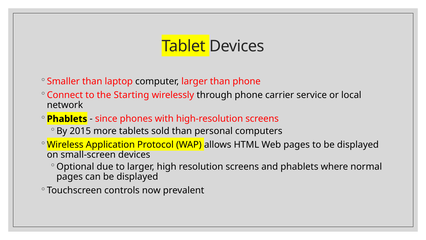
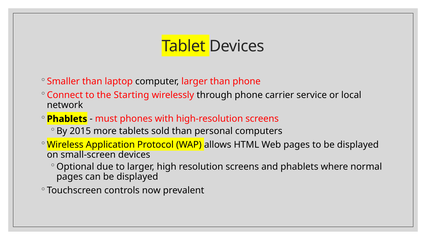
since: since -> must (106, 119)
